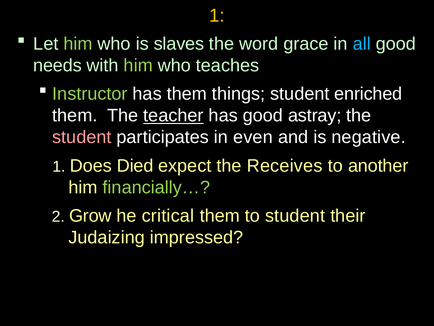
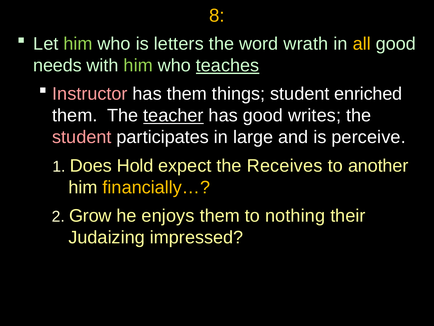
1: 1 -> 8 (217, 16)
slaves: slaves -> letters (179, 44)
grace: grace -> wrath (306, 44)
all colour: light blue -> yellow (362, 44)
teaches underline: none -> present (228, 65)
Instructor colour: light green -> pink (90, 94)
astray: astray -> writes (315, 115)
even: even -> large (253, 137)
negative: negative -> perceive (369, 137)
Died: Died -> Hold (135, 165)
financially… colour: light green -> yellow (156, 187)
critical: critical -> enjoys (168, 215)
to student: student -> nothing (295, 215)
